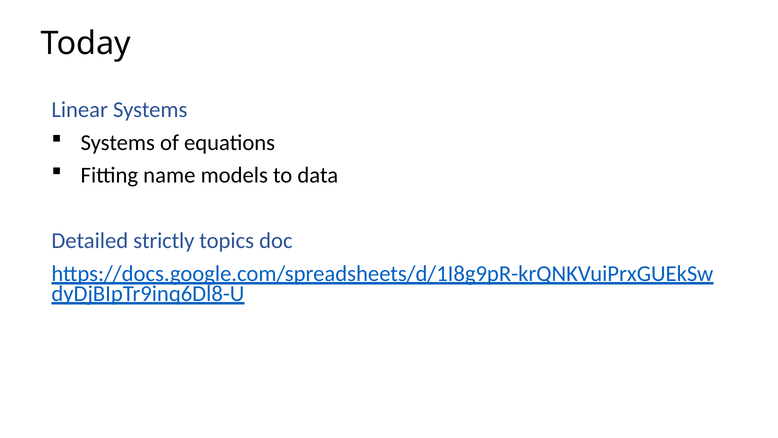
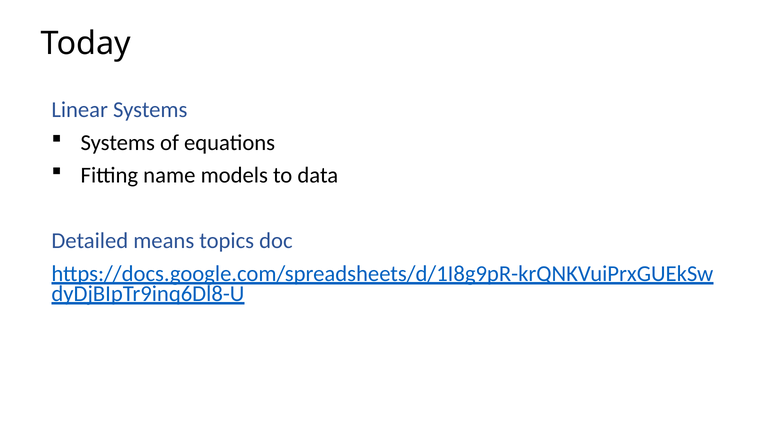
strictly: strictly -> means (164, 240)
